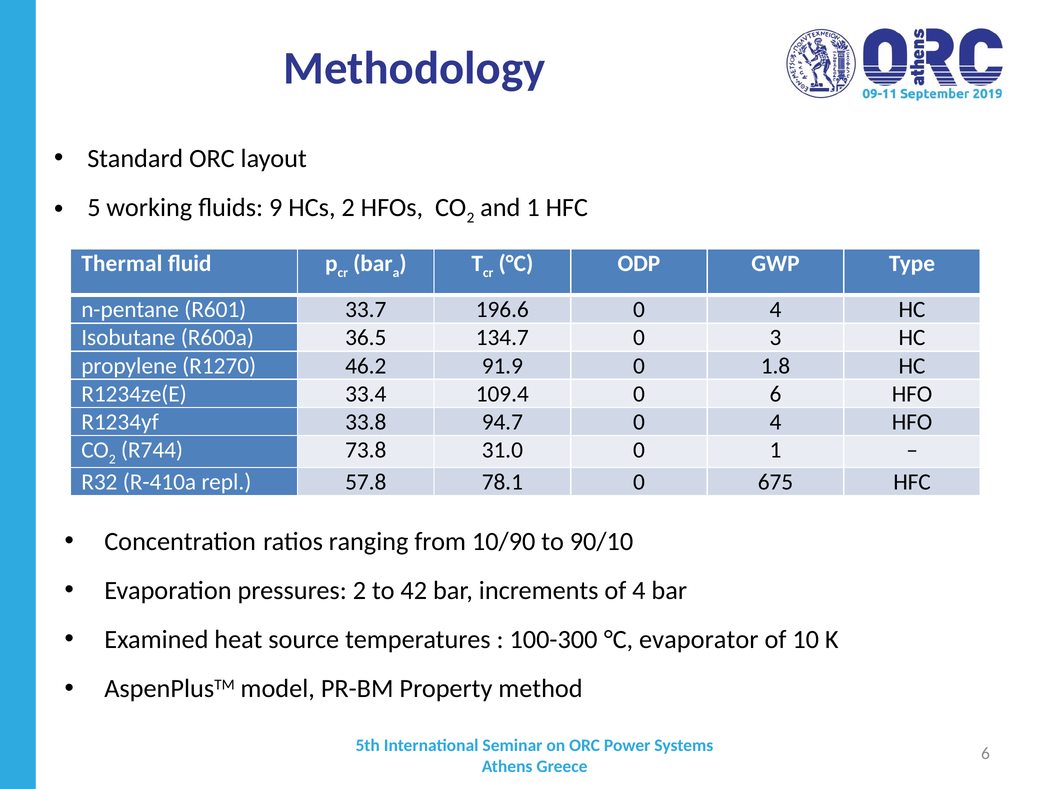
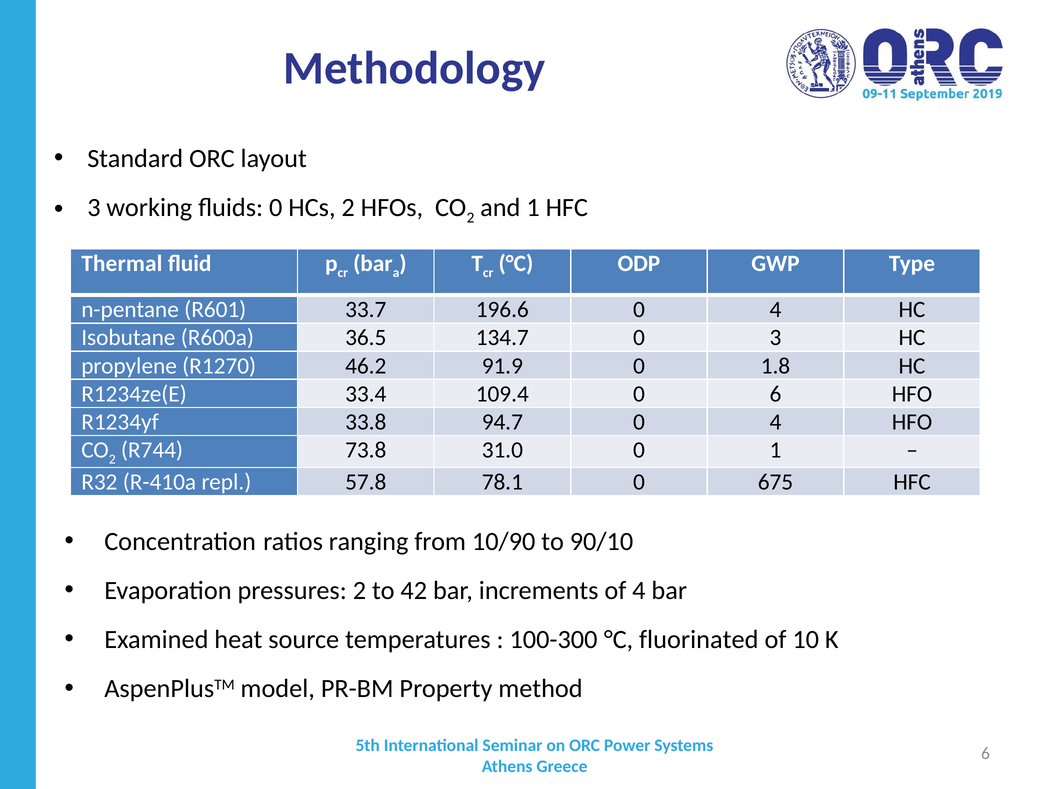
5: 5 -> 3 (94, 208)
fluids 9: 9 -> 0 (276, 208)
evaporator: evaporator -> fluorinated (699, 640)
